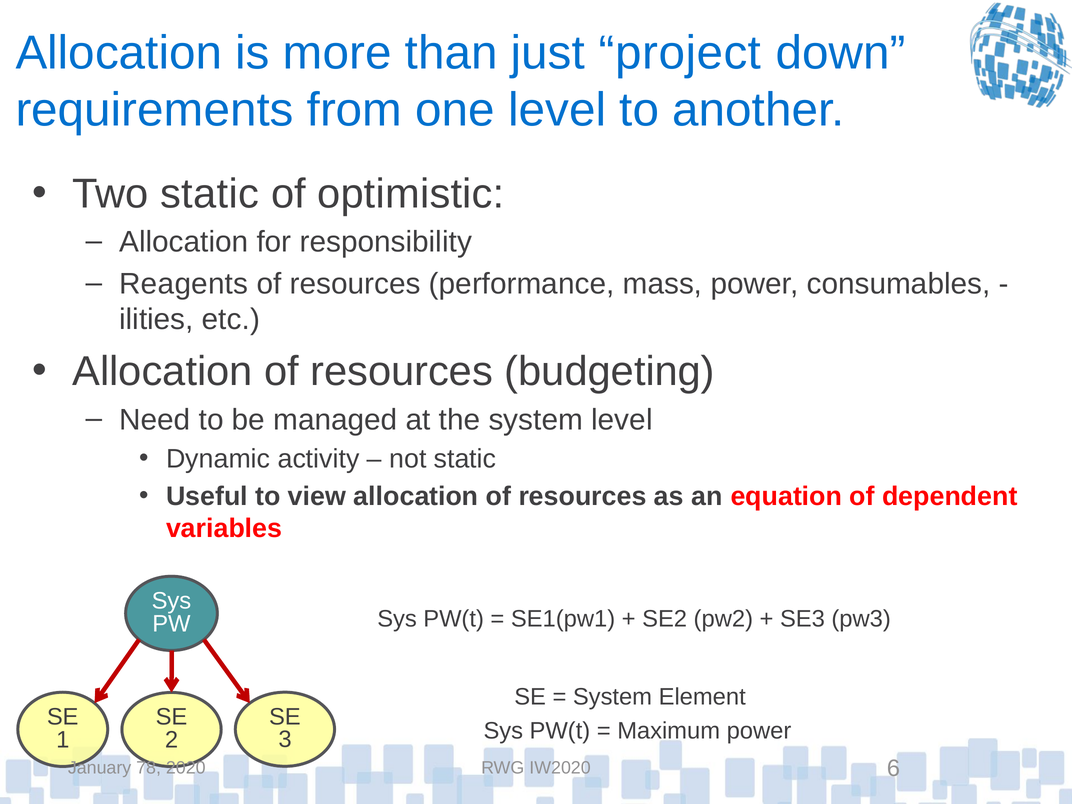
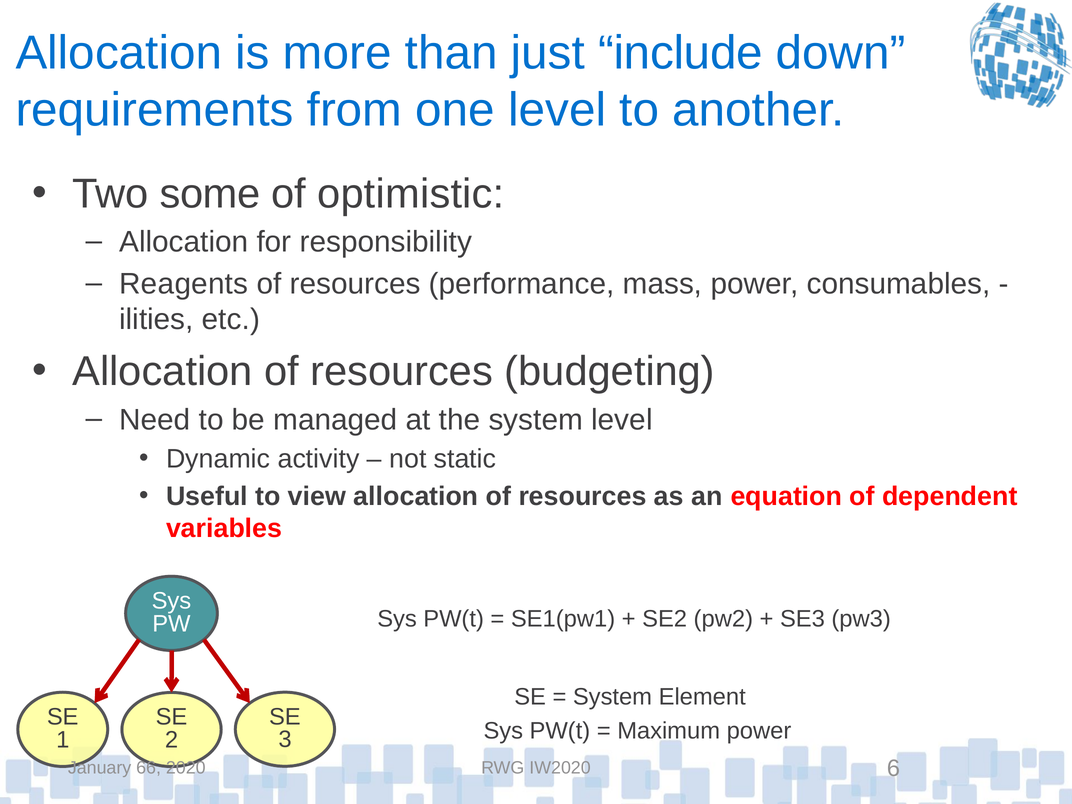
project: project -> include (680, 53)
Two static: static -> some (210, 194)
78: 78 -> 66 (149, 768)
